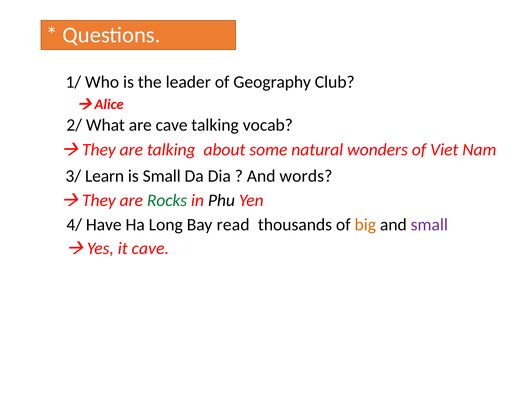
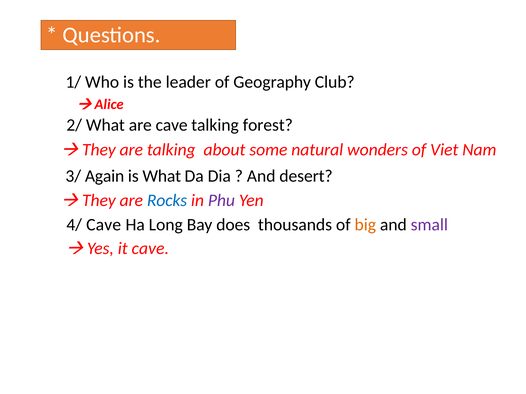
vocab: vocab -> forest (268, 125)
Learn: Learn -> Again (105, 176)
is Small: Small -> What (162, 176)
words: words -> desert (306, 176)
Rocks colour: green -> blue (167, 201)
Phu colour: black -> purple (221, 201)
4/ Have: Have -> Cave (104, 225)
read: read -> does (233, 225)
